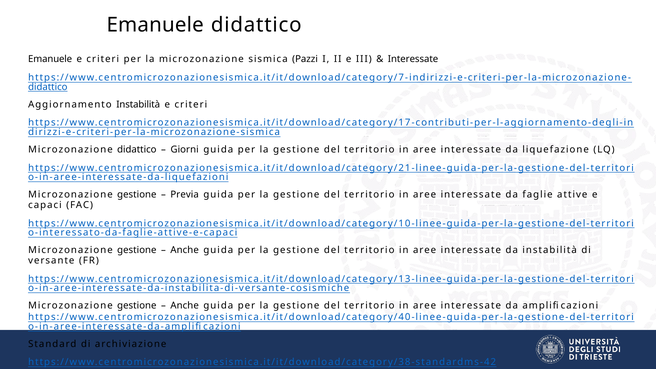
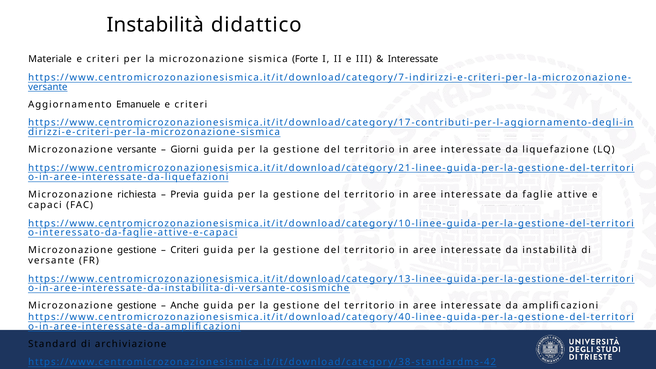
Emanuele: Emanuele -> Instabilità (155, 25)
Emanuele: Emanuele -> Materiale (50, 59)
Pazzi: Pazzi -> Forte (305, 59)
didattico: didattico -> versante (48, 87)
Aggiornamento Instabilità: Instabilità -> Emanuele (138, 104)
Microzonazione didattico: didattico -> versante (137, 150)
gestione: gestione -> richiesta (137, 195)
Anche: Anche -> Criteri (185, 250)
